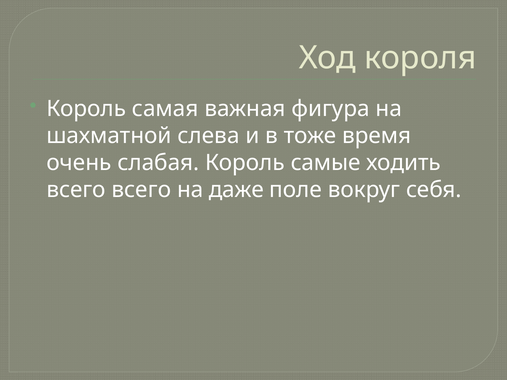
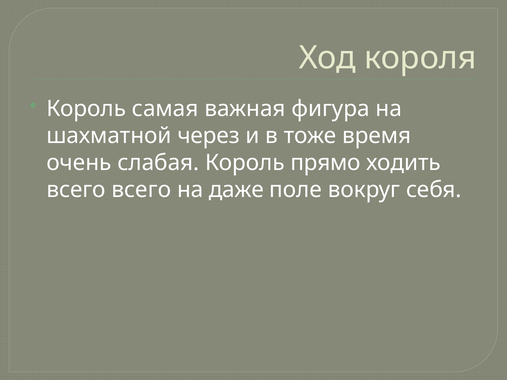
слева: слева -> через (209, 136)
самые: самые -> прямо (326, 163)
